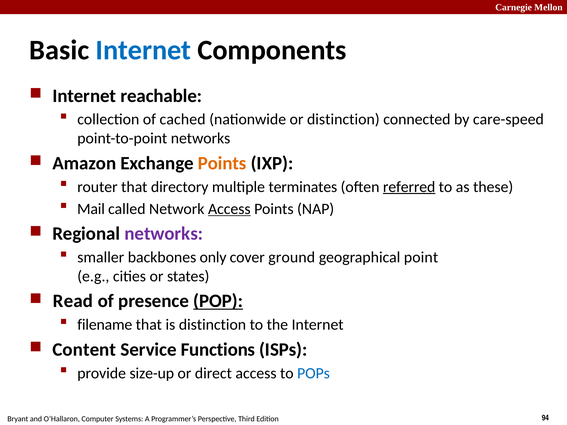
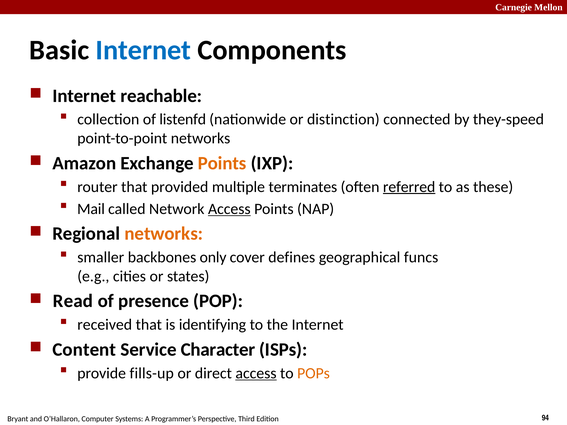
cached: cached -> listenfd (183, 120)
care-speed: care-speed -> they-speed (508, 120)
directory: directory -> provided (180, 187)
networks colour: purple -> orange (164, 234)
ground: ground -> defines (292, 258)
point: point -> funcs (421, 258)
POP underline: present -> none (218, 301)
filename: filename -> received (105, 325)
is distinction: distinction -> identifying (212, 325)
Functions: Functions -> Character (218, 350)
size-up: size-up -> fills-up (152, 373)
access underline: none -> present (256, 373)
POPs colour: blue -> orange (314, 373)
